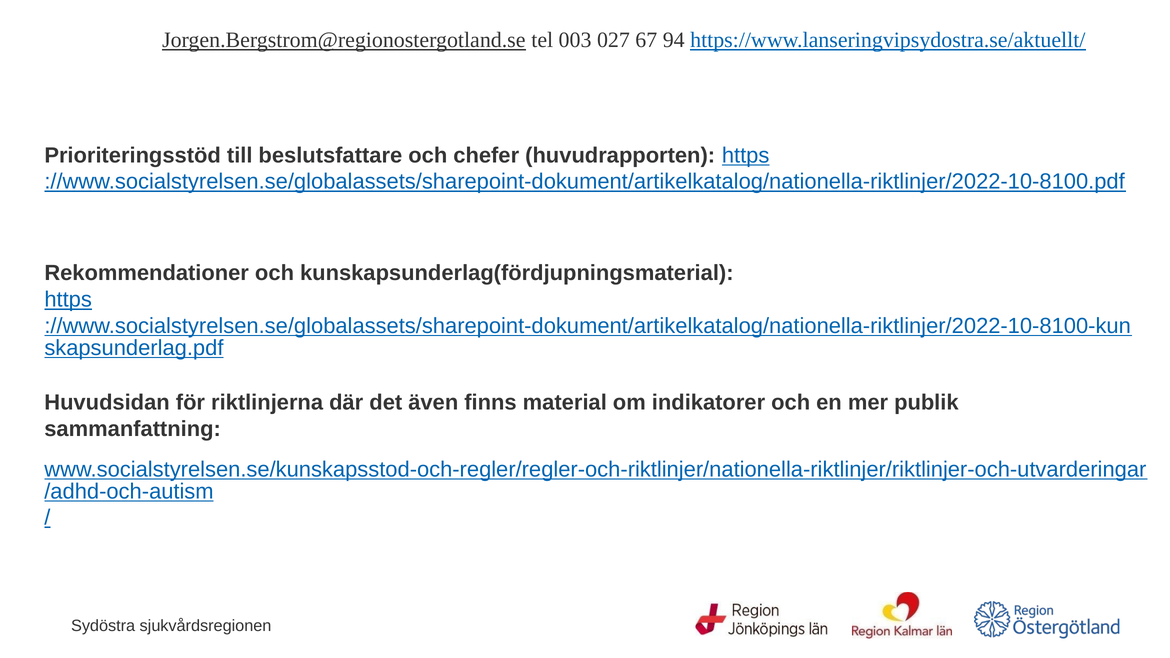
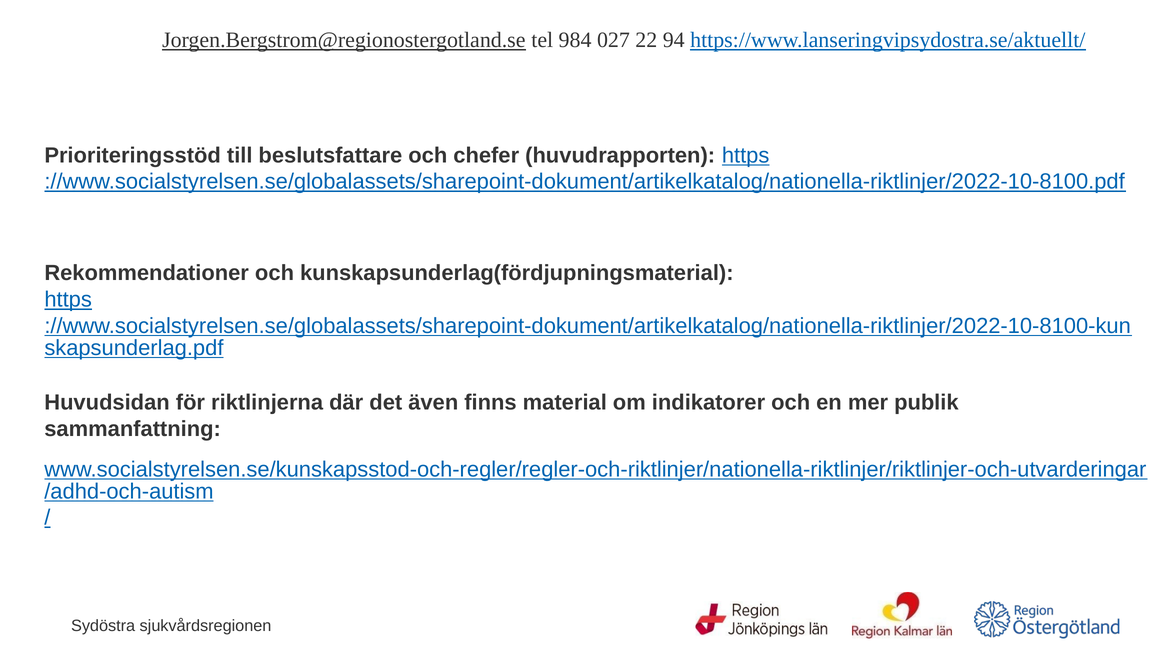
003: 003 -> 984 (575, 40)
67: 67 -> 22 (646, 40)
